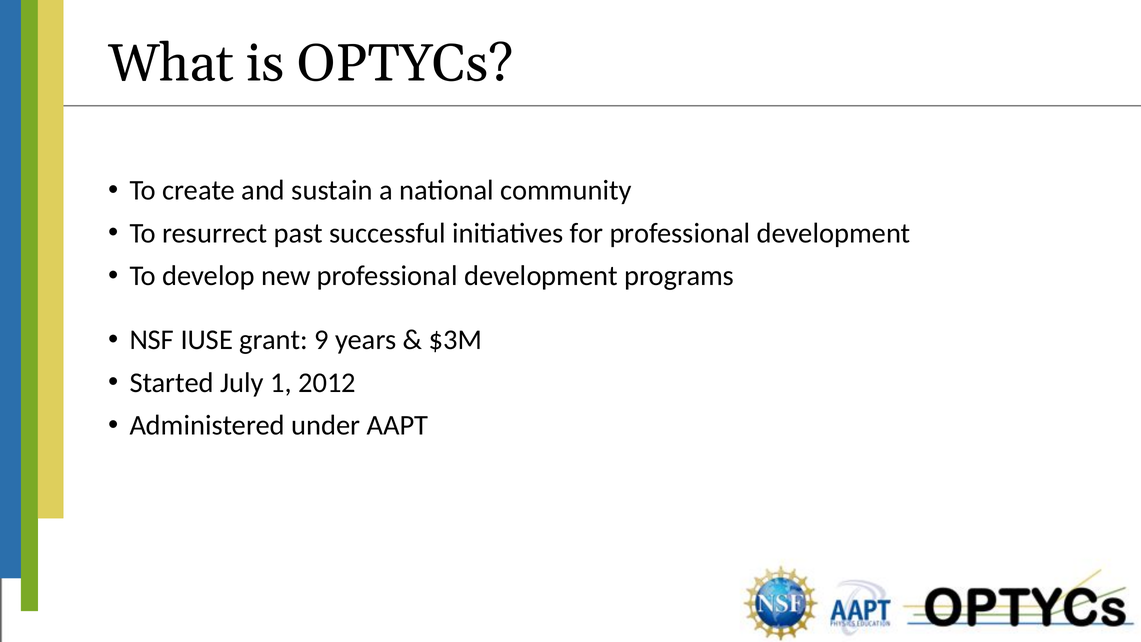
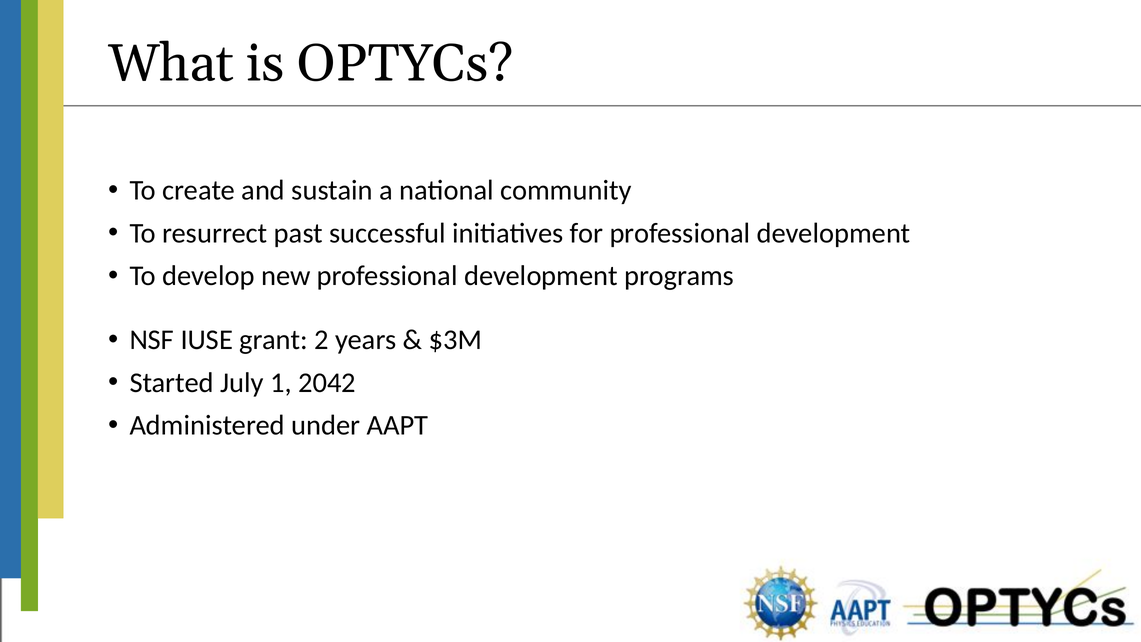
9: 9 -> 2 (322, 340)
2012: 2012 -> 2042 (327, 383)
